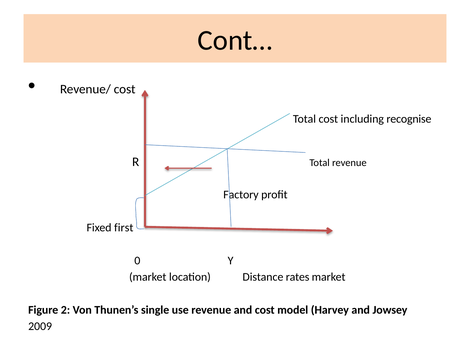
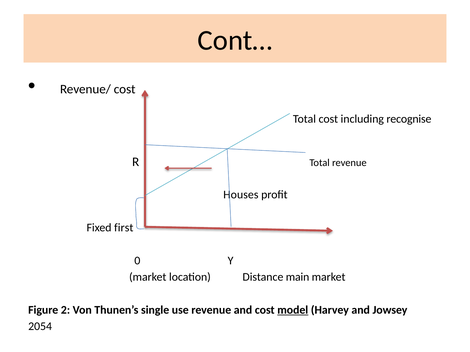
Factory: Factory -> Houses (241, 195)
rates: rates -> main (298, 277)
model underline: none -> present (293, 310)
2009: 2009 -> 2054 (40, 327)
